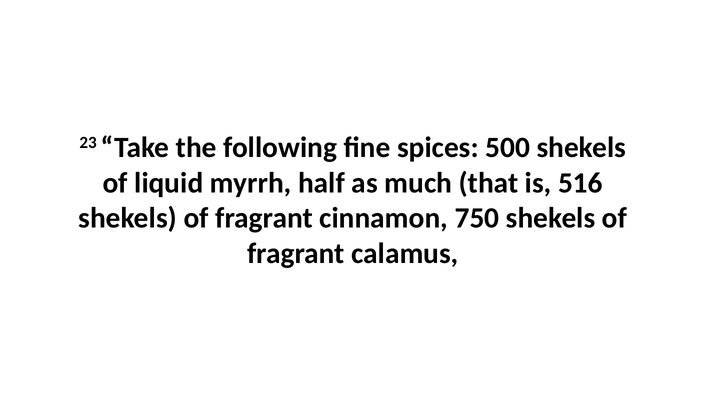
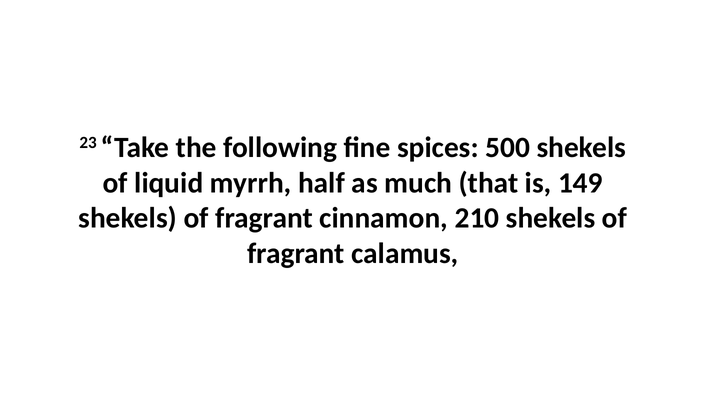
516: 516 -> 149 (580, 183)
750: 750 -> 210 (477, 218)
